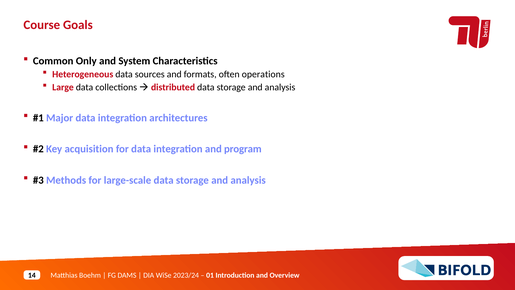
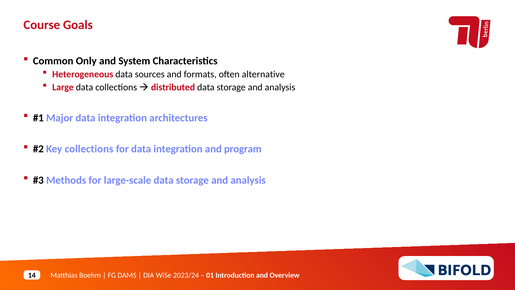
operations: operations -> alternative (263, 74)
Key acquisition: acquisition -> collections (89, 149)
